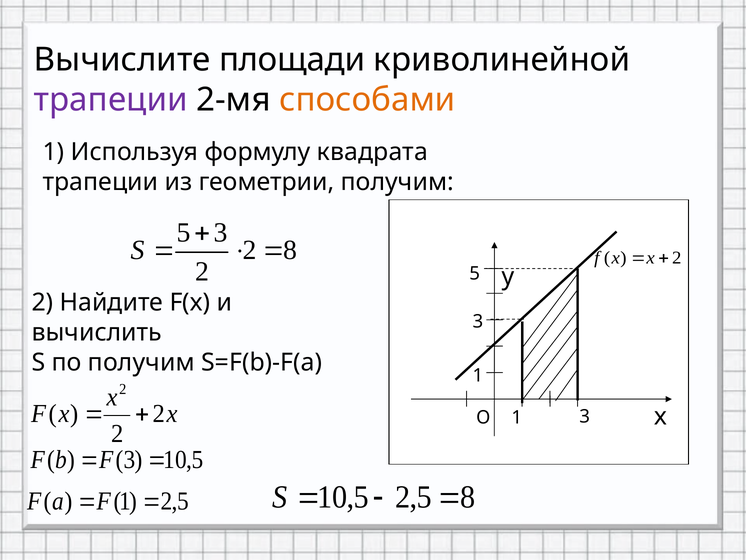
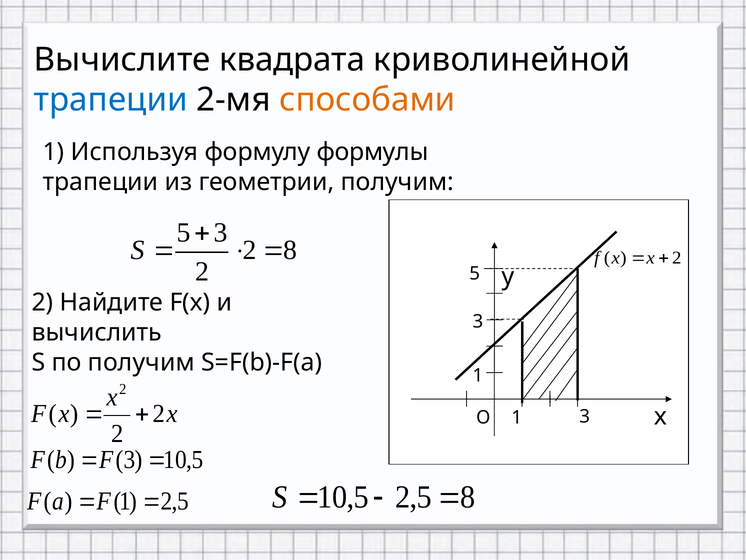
площади: площади -> квадрата (292, 60)
трапеции colour: purple -> blue (111, 100)
квадрата: квадрата -> формулы (373, 152)
